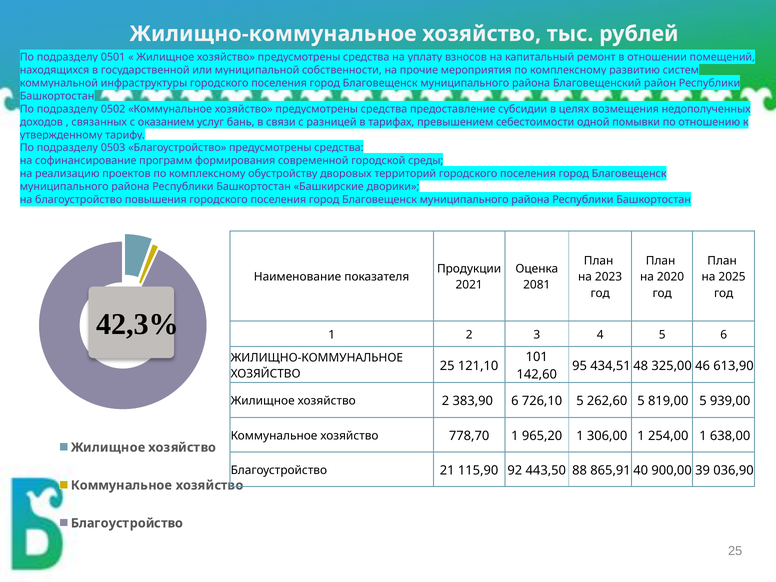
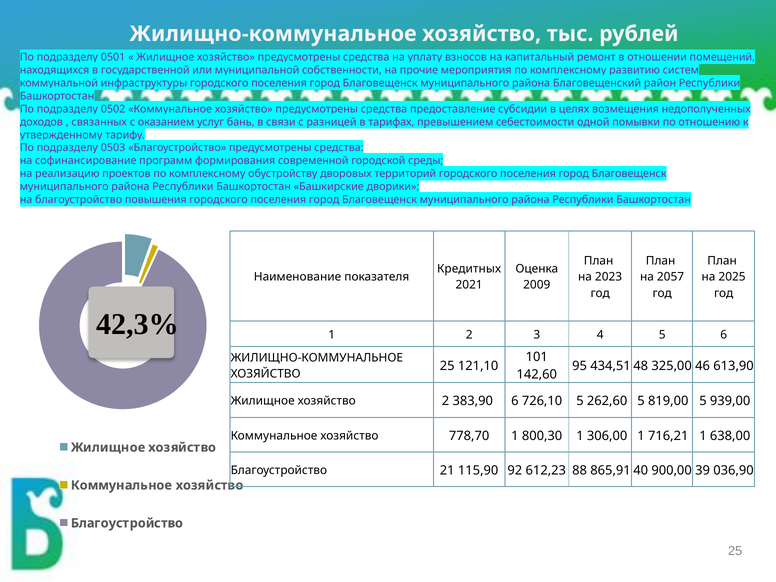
Продукции: Продукции -> Кредитных (469, 269)
2020: 2020 -> 2057 (671, 277)
2081: 2081 -> 2009 (537, 285)
965,20: 965,20 -> 800,30 (542, 436)
254,00: 254,00 -> 716,21 (668, 436)
443,50: 443,50 -> 612,23 (546, 470)
